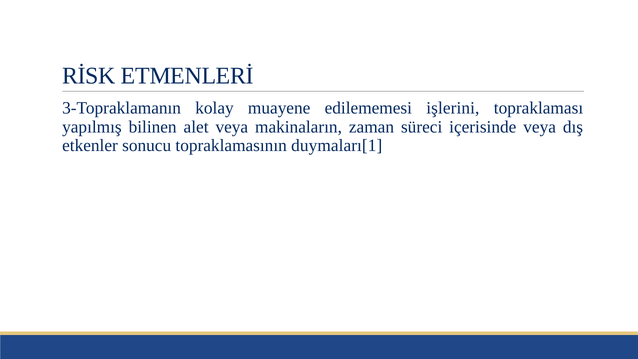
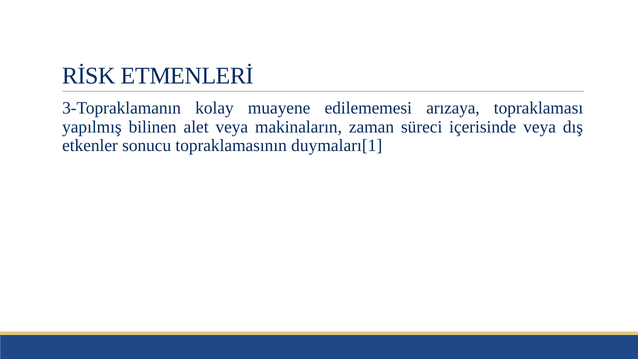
işlerini: işlerini -> arızaya (453, 108)
